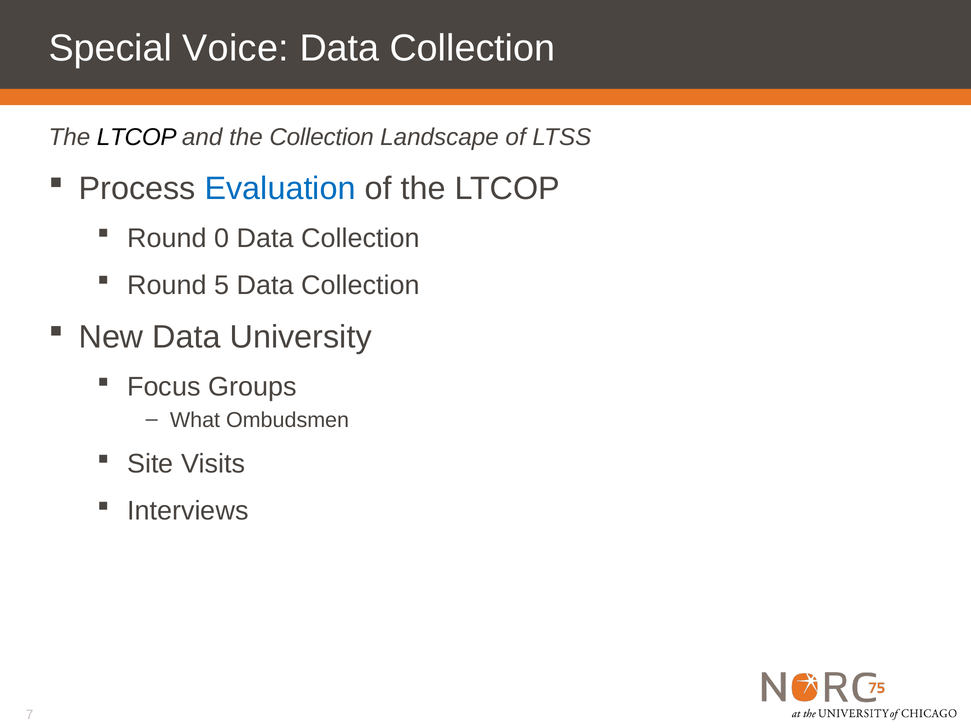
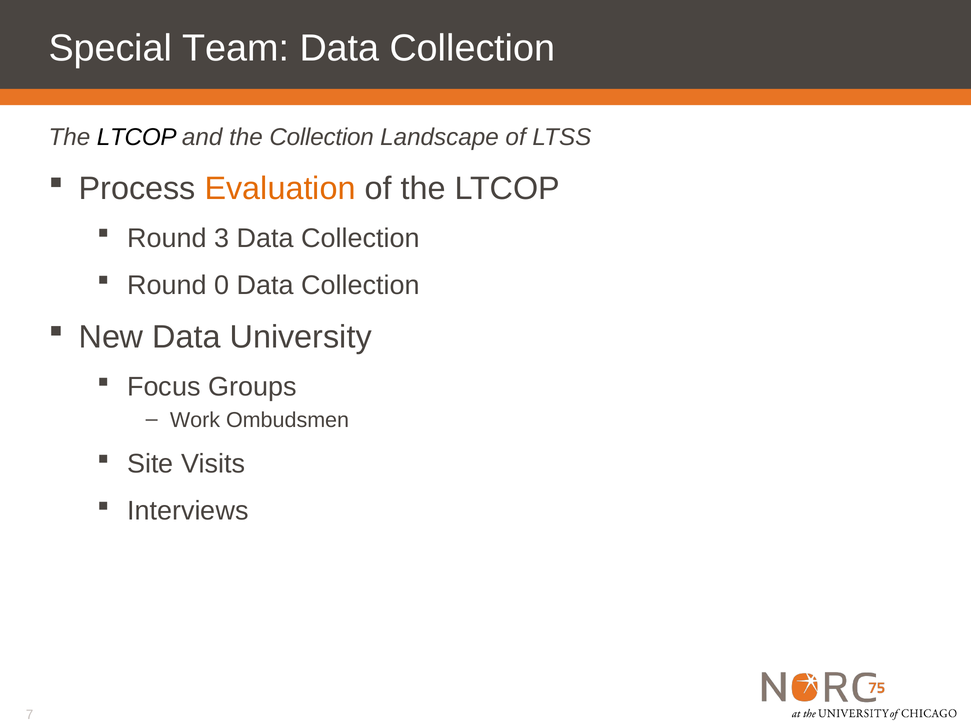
Voice: Voice -> Team (236, 48)
Evaluation colour: blue -> orange (280, 189)
0: 0 -> 3 (222, 239)
5: 5 -> 0 (222, 285)
What: What -> Work (195, 420)
